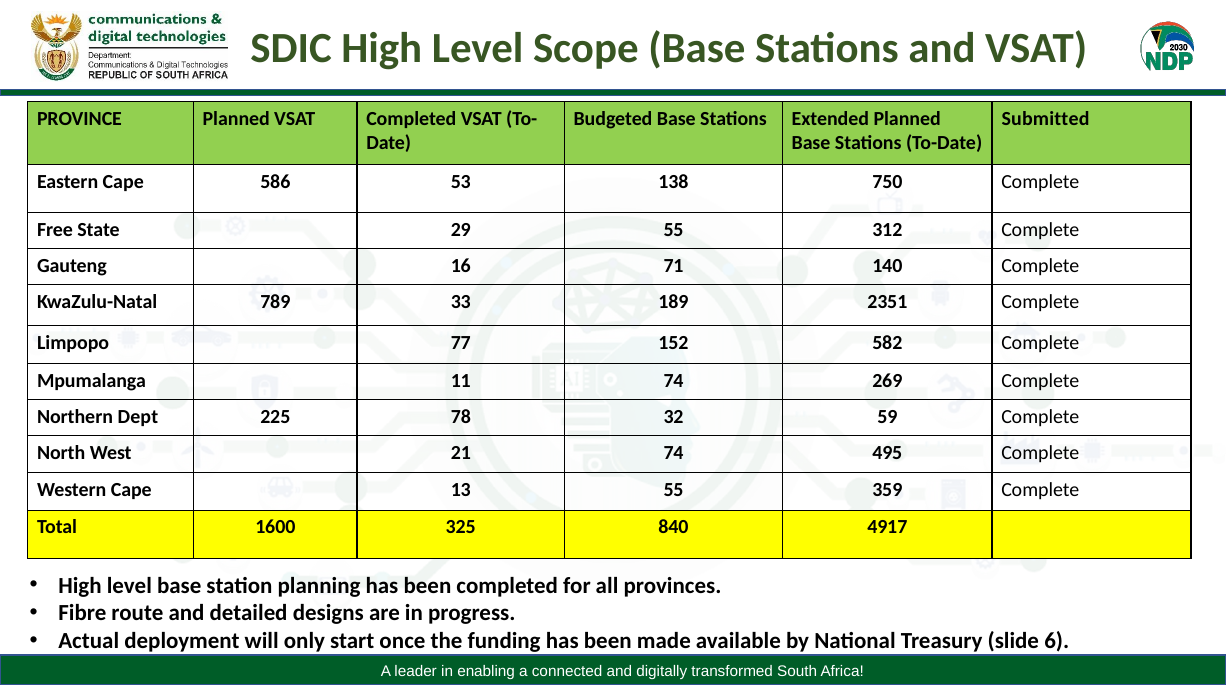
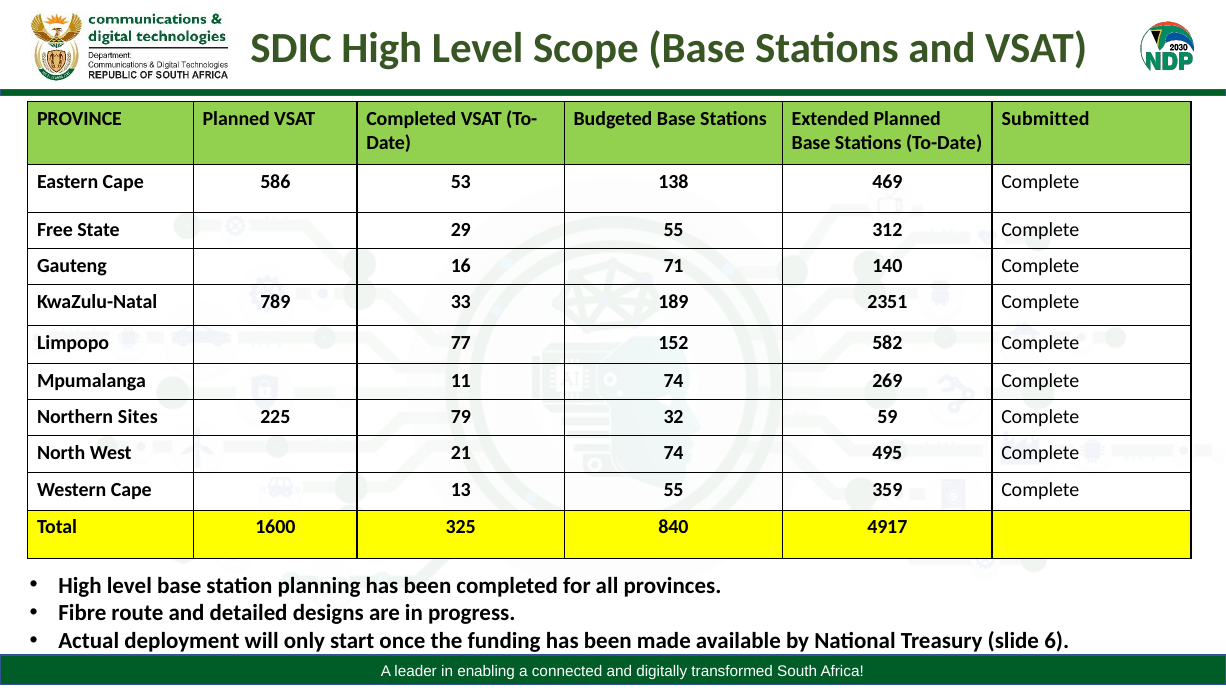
750: 750 -> 469 (887, 182)
Dept: Dept -> Sites (138, 416)
78: 78 -> 79 (461, 416)
